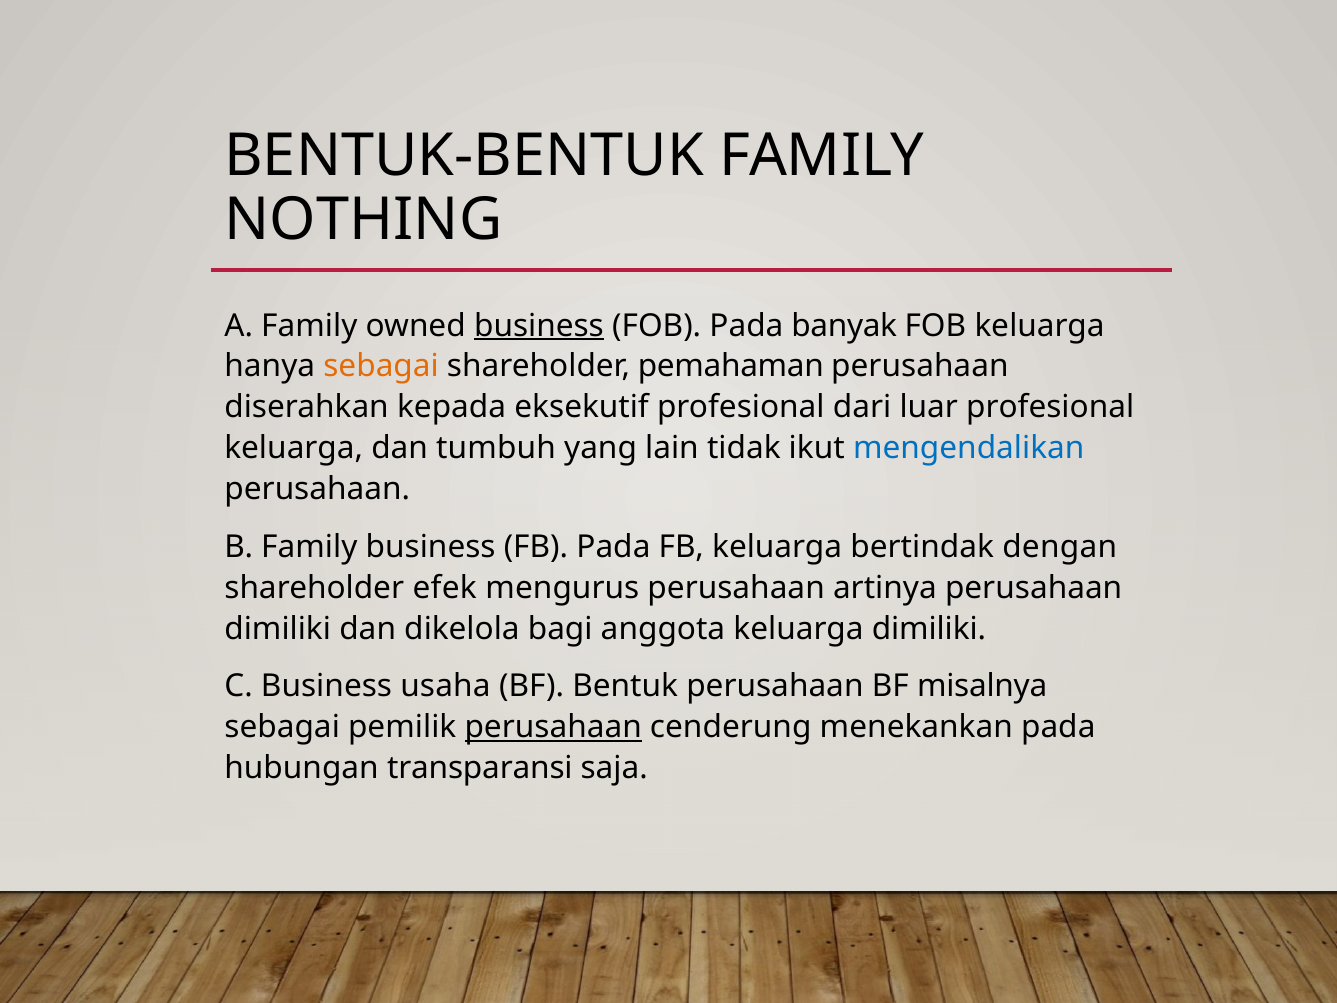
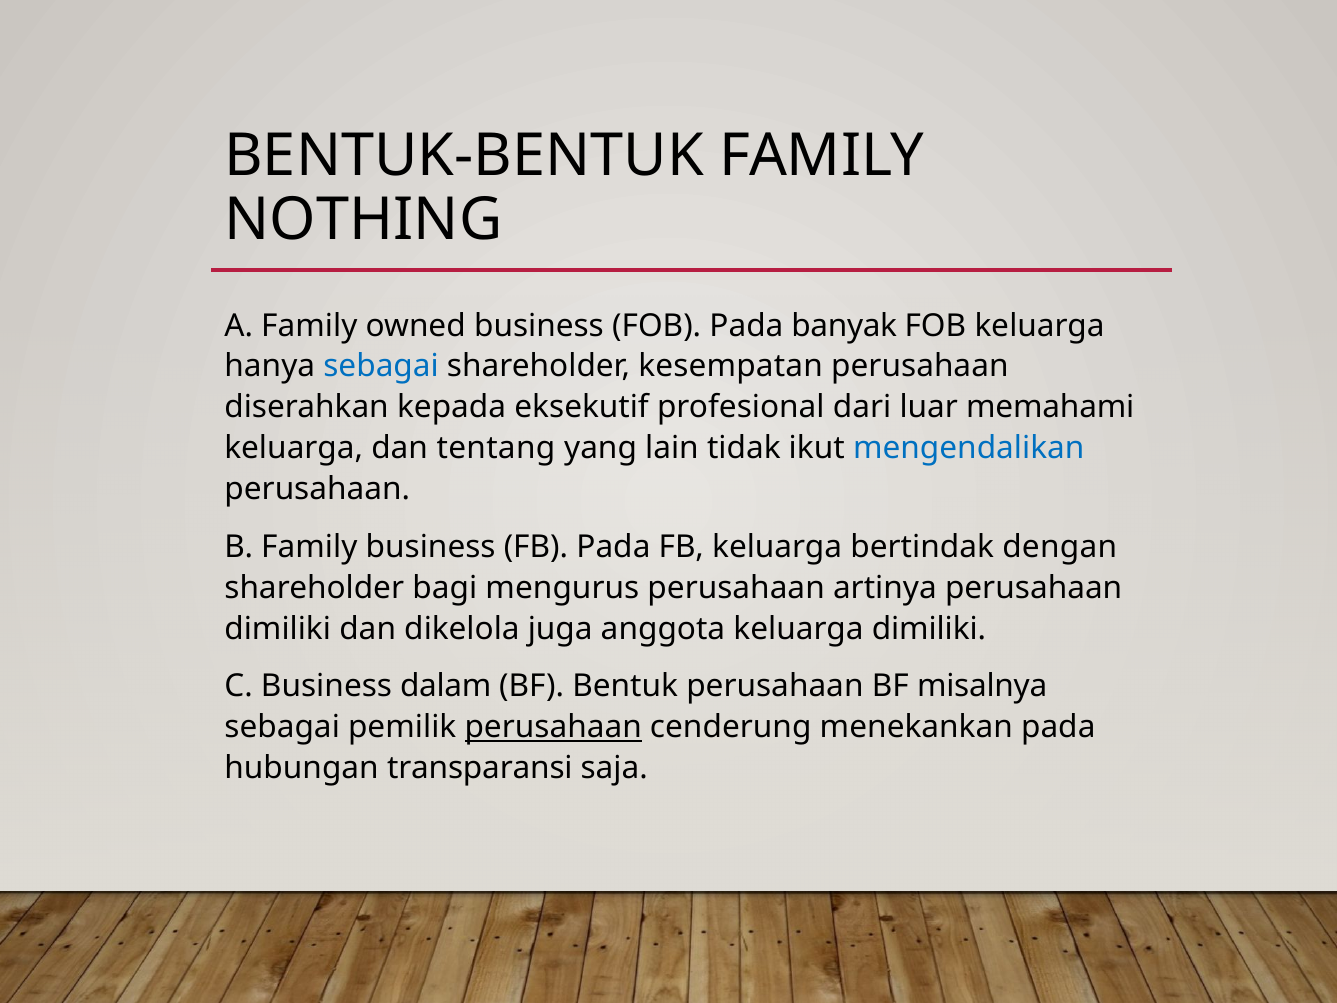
business underline: present -> none (539, 326)
sebagai colour: orange -> blue (381, 366)
pemahaman: pemahaman -> kesempatan (731, 366)
luar profesional: profesional -> memahami (1050, 407)
tumbuh: tumbuh -> tentang (496, 448)
efek: efek -> bagi (445, 588)
bagi: bagi -> juga (560, 629)
usaha: usaha -> dalam (446, 686)
